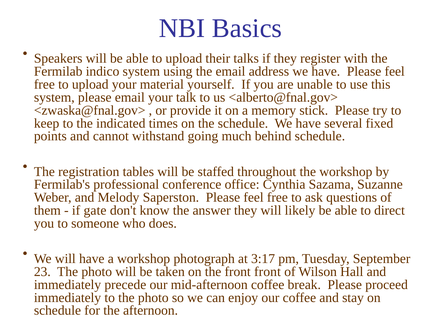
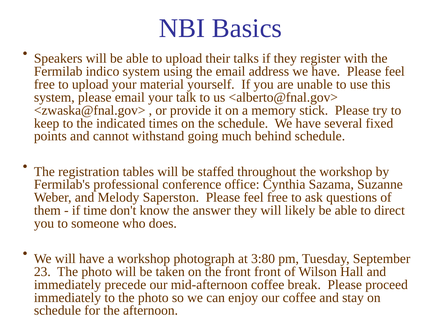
gate: gate -> time (95, 210)
3:17: 3:17 -> 3:80 (263, 259)
